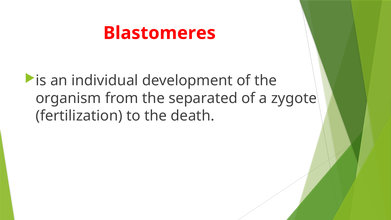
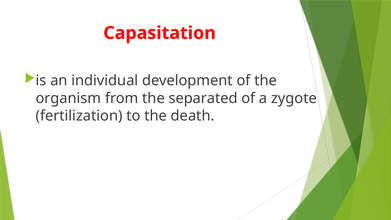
Blastomeres: Blastomeres -> Capasitation (160, 33)
